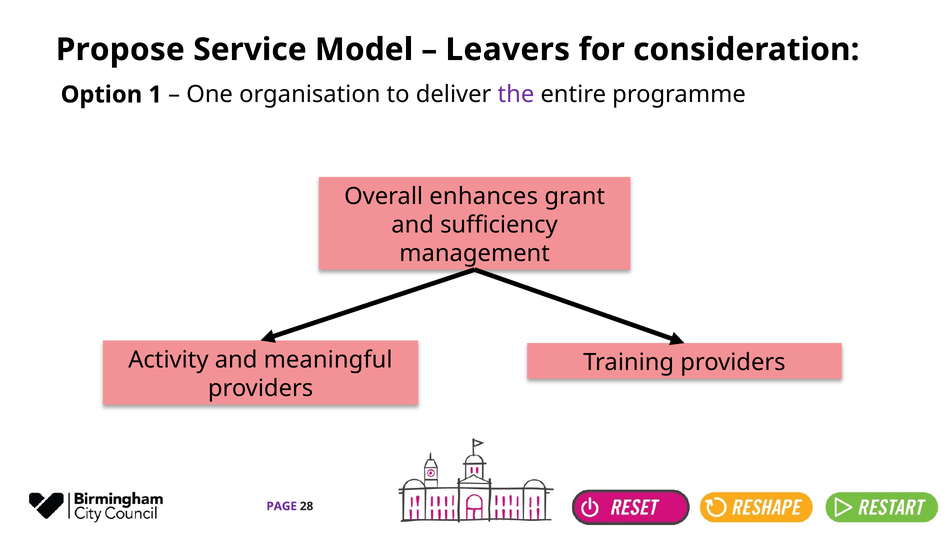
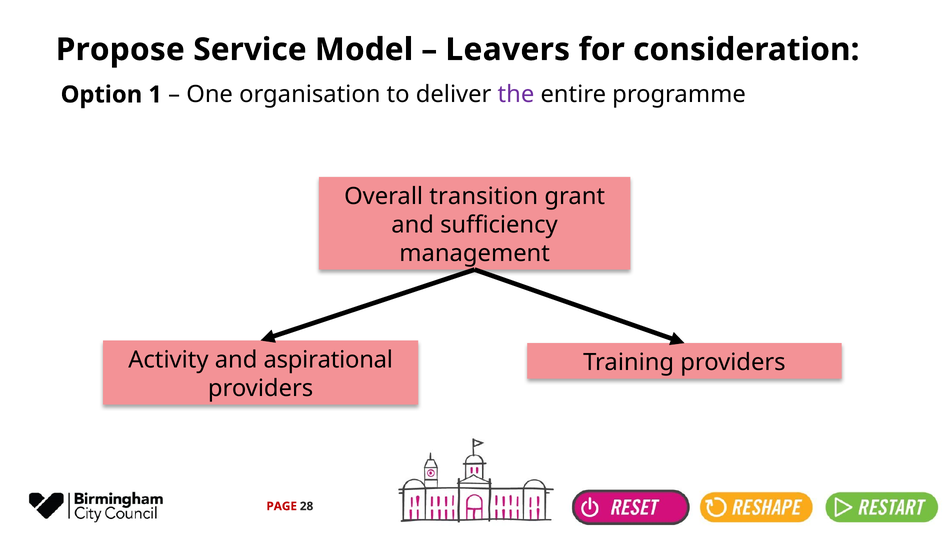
enhances: enhances -> transition (484, 197)
meaningful: meaningful -> aspirational (328, 360)
PAGE colour: purple -> red (282, 507)
